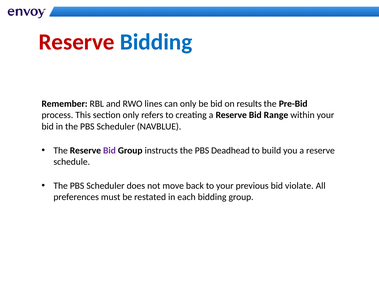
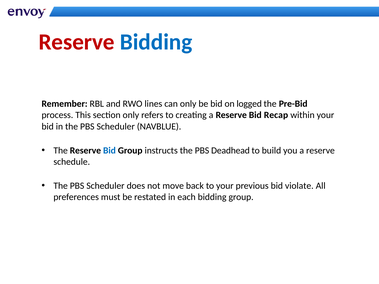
results: results -> logged (249, 104)
Range: Range -> Recap (276, 115)
Bid colour: purple -> blue (109, 151)
